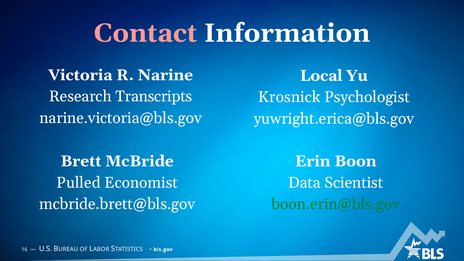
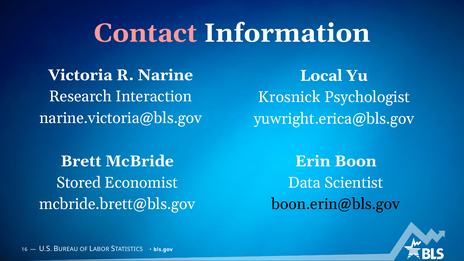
Transcripts: Transcripts -> Interaction (154, 97)
Pulled: Pulled -> Stored (79, 183)
boon.erin@bls.gov colour: green -> black (336, 204)
